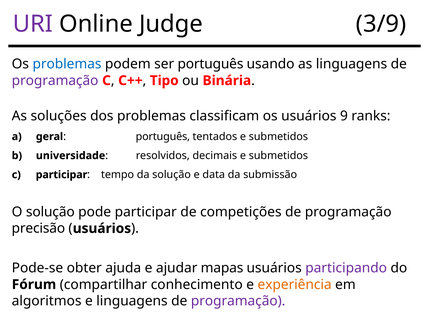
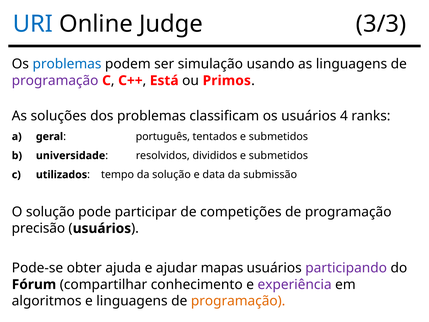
URI colour: purple -> blue (33, 24)
3/9: 3/9 -> 3/3 (381, 24)
ser português: português -> simulação (210, 64)
Tipo: Tipo -> Está (164, 81)
Binária: Binária -> Primos (227, 81)
9: 9 -> 4 (344, 116)
decimais: decimais -> divididos (215, 155)
c participar: participar -> utilizados (62, 175)
experiência colour: orange -> purple (295, 284)
programação colour: purple -> orange (238, 301)
